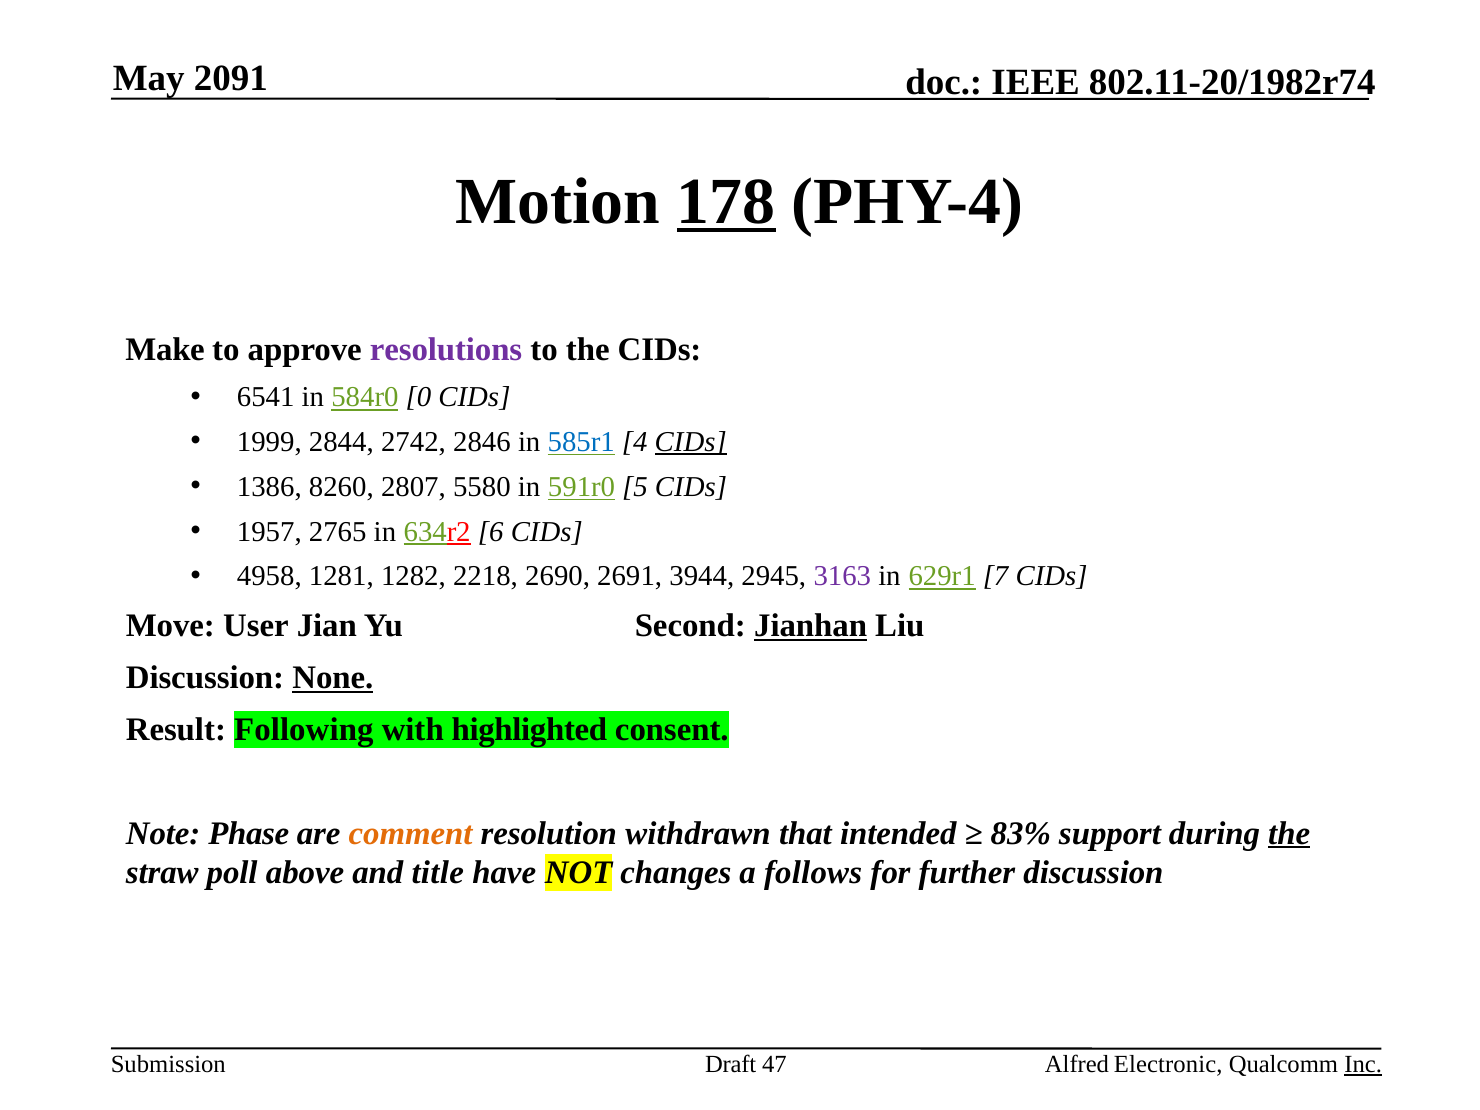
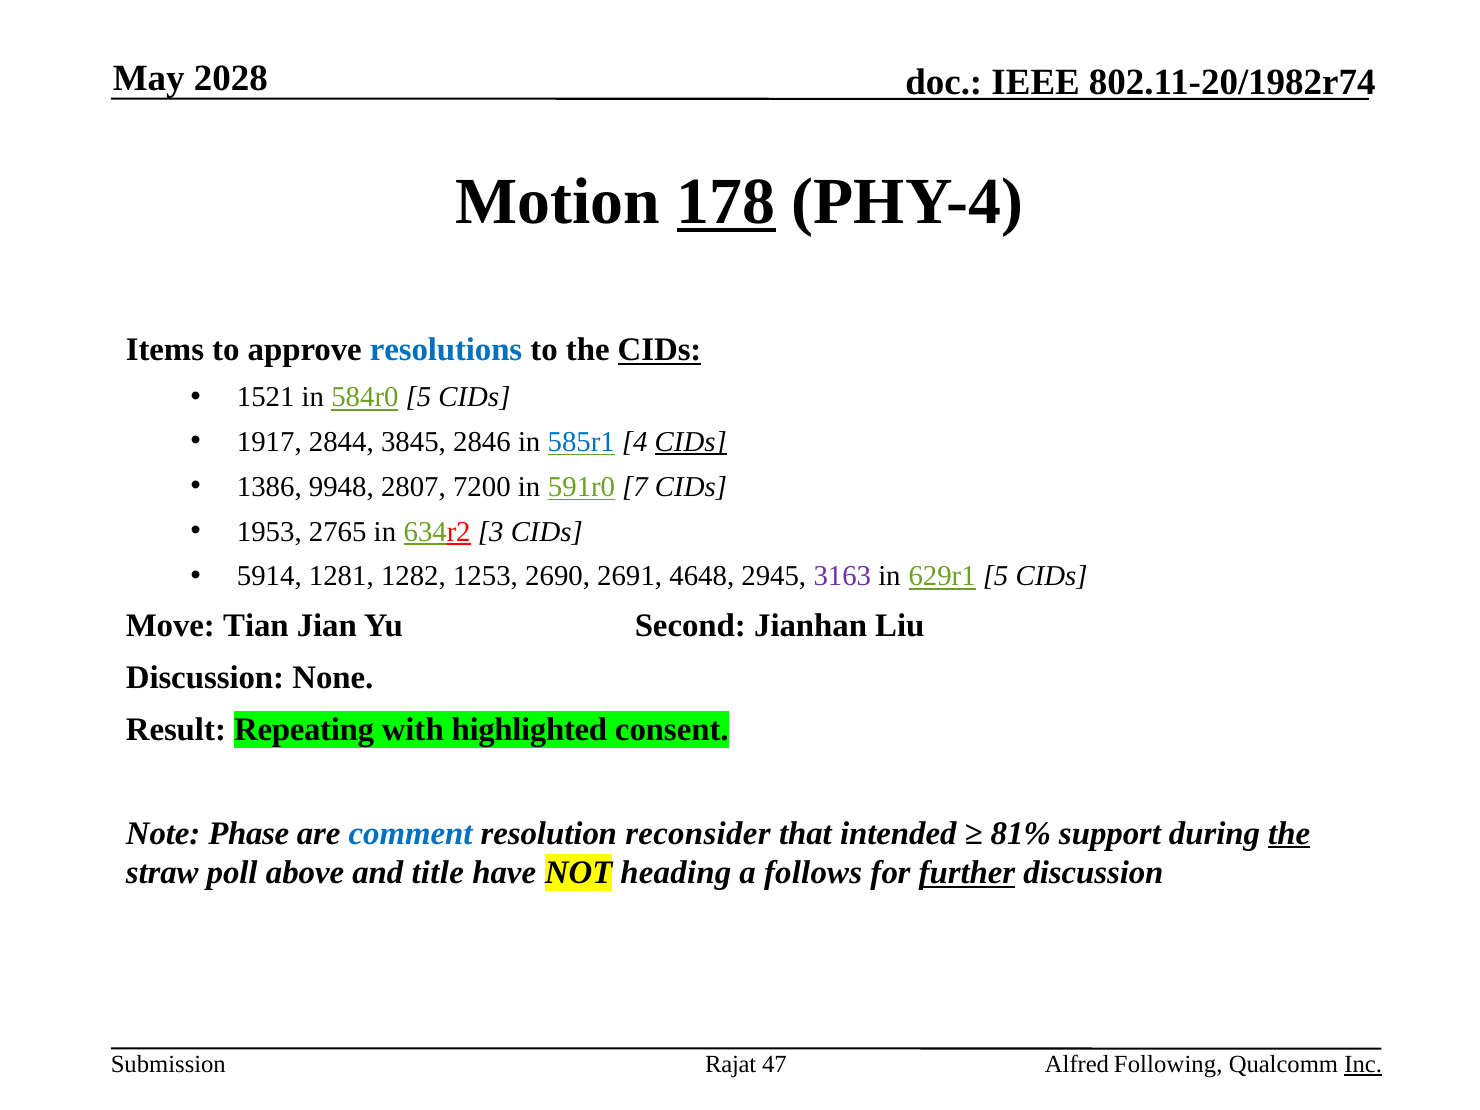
2091: 2091 -> 2028 (231, 78)
Make: Make -> Items (165, 350)
resolutions colour: purple -> blue (446, 350)
CIDs underline: none -> present (660, 350)
6541: 6541 -> 1521 (266, 397)
584r0 0: 0 -> 5 (418, 397)
1999: 1999 -> 1917 (269, 442)
2742: 2742 -> 3845 (414, 442)
8260: 8260 -> 9948 (341, 487)
5580: 5580 -> 7200 (482, 487)
5: 5 -> 7 (635, 487)
1957: 1957 -> 1953 (269, 532)
6: 6 -> 3 (491, 532)
4958: 4958 -> 5914 (269, 576)
2218: 2218 -> 1253 (485, 576)
3944: 3944 -> 4648 (702, 576)
629r1 7: 7 -> 5 (996, 576)
User: User -> Tian (256, 626)
Jianhan underline: present -> none (811, 626)
None underline: present -> none (333, 678)
Following: Following -> Repeating (304, 730)
comment colour: orange -> blue (411, 833)
withdrawn: withdrawn -> reconsider (698, 833)
83%: 83% -> 81% (1021, 833)
changes: changes -> heading (676, 873)
further underline: none -> present (967, 873)
Draft: Draft -> Rajat (731, 1065)
Electronic: Electronic -> Following (1168, 1065)
